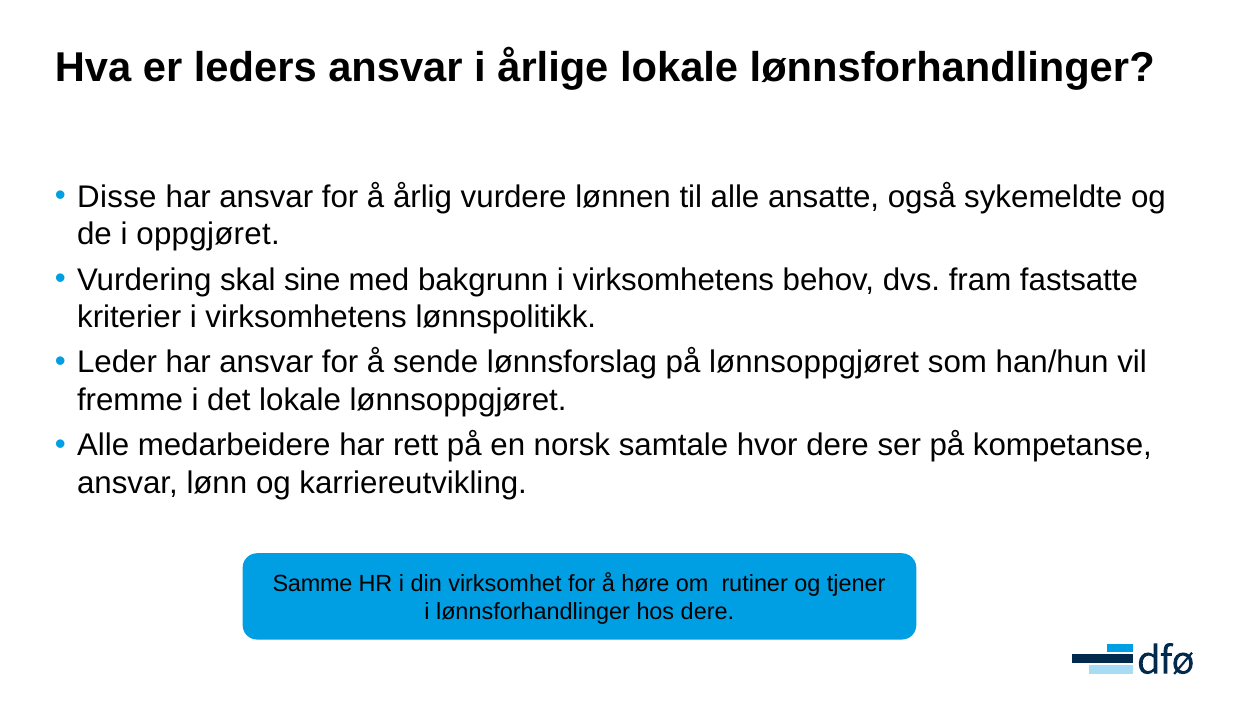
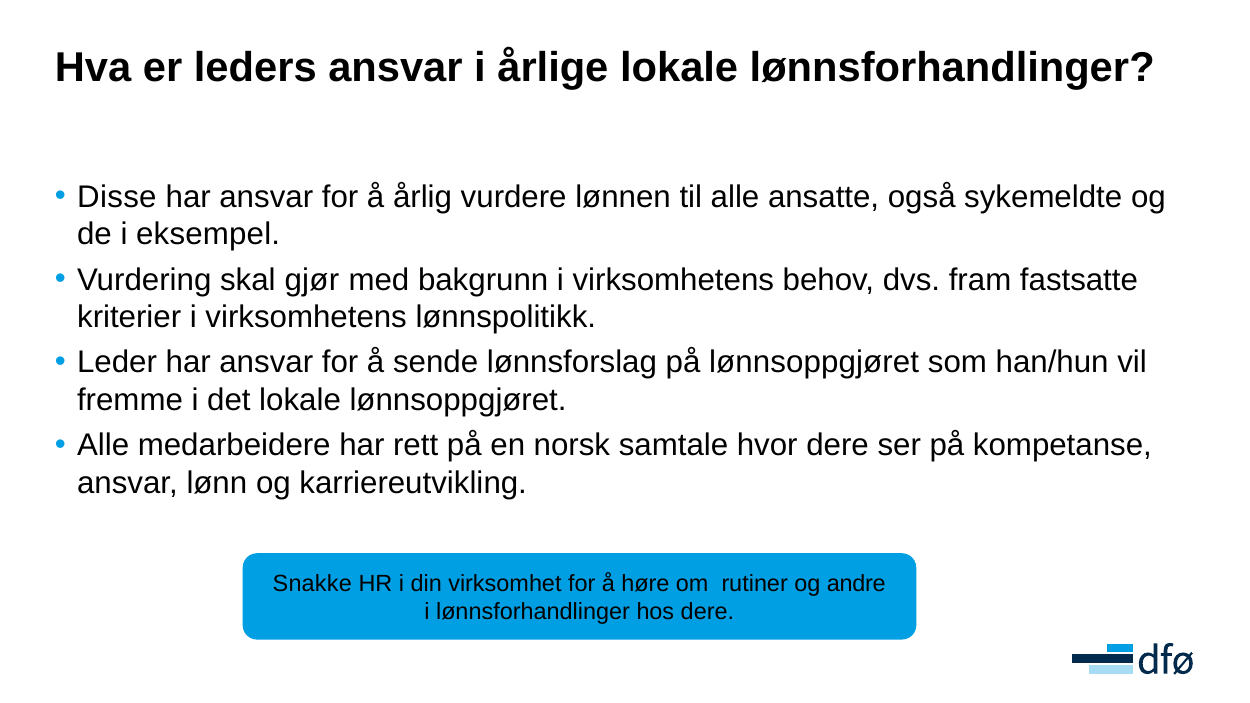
oppgjøret: oppgjøret -> eksempel (208, 235)
sine: sine -> gjør (312, 280)
Samme: Samme -> Snakke (312, 584)
tjener: tjener -> andre (856, 584)
